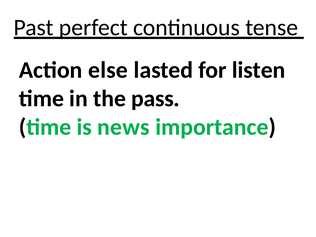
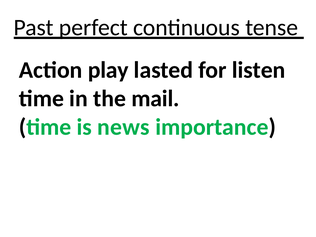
else: else -> play (108, 70)
pass: pass -> mail (155, 99)
